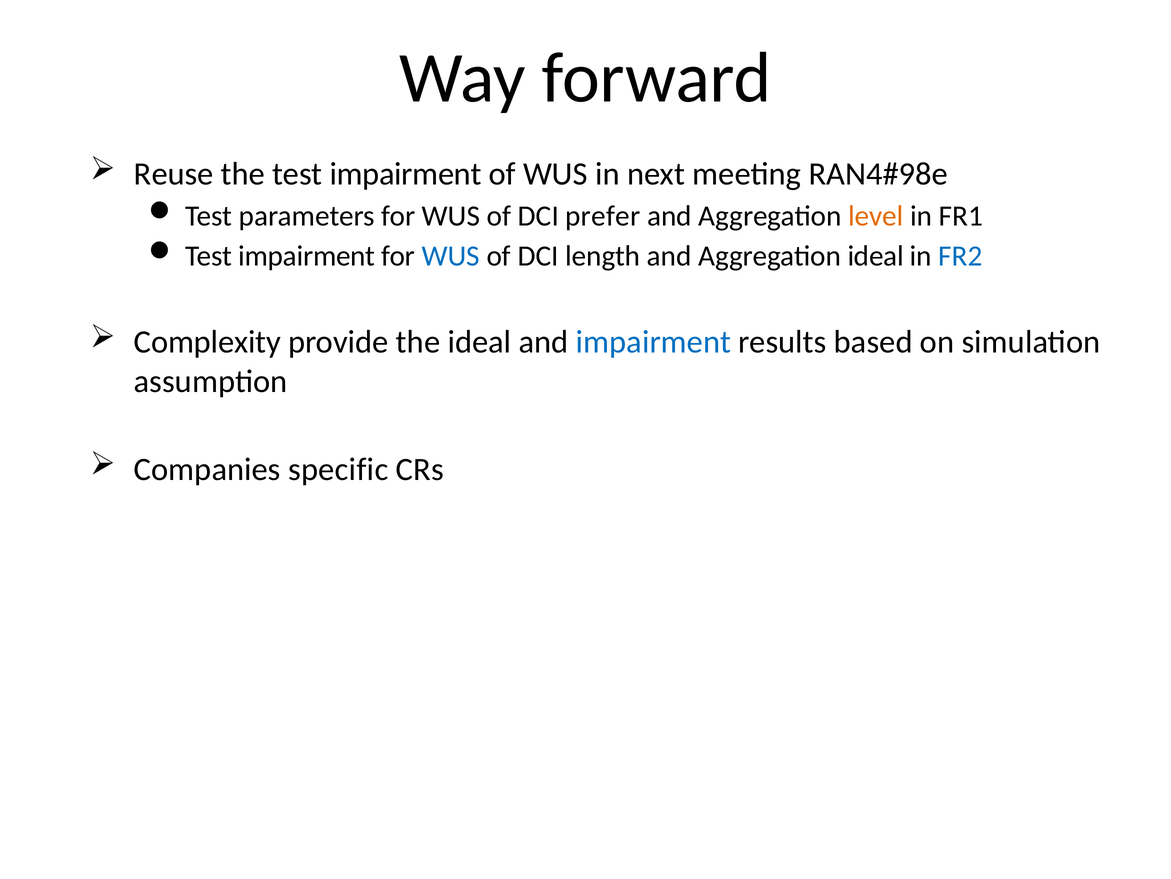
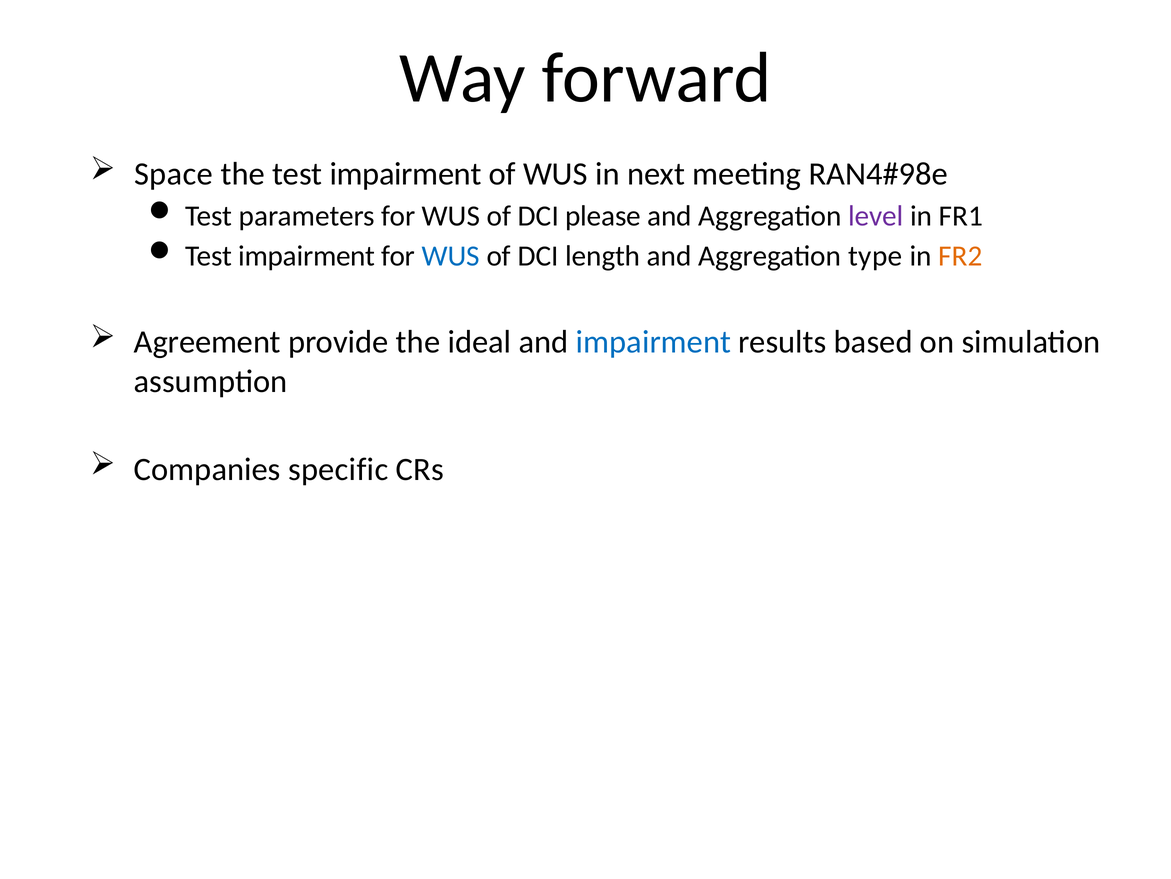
Reuse: Reuse -> Space (173, 174)
prefer: prefer -> please (603, 216)
level colour: orange -> purple (876, 216)
Aggregation ideal: ideal -> type (875, 256)
FR2 colour: blue -> orange (960, 256)
Complexity: Complexity -> Agreement (207, 342)
